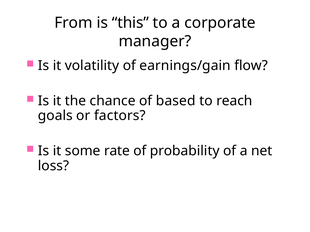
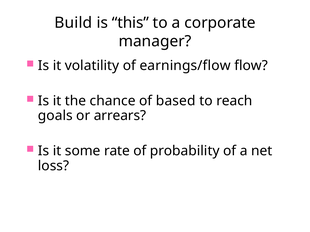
From: From -> Build (73, 23)
earnings/gain: earnings/gain -> earnings/flow (185, 66)
factors: factors -> arrears (120, 116)
